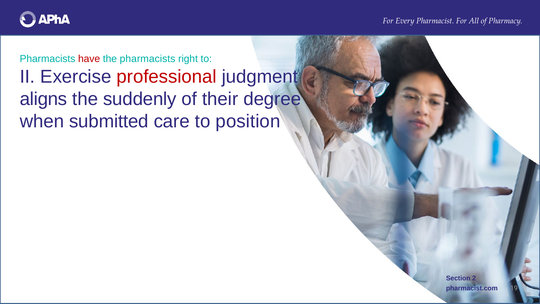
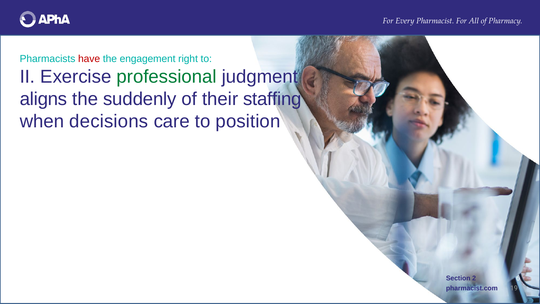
the pharmacists: pharmacists -> engagement (148, 59)
professional colour: red -> green (167, 77)
degree: degree -> staffing (272, 99)
submitted: submitted -> decisions (109, 121)
